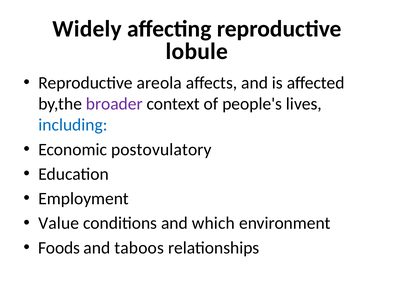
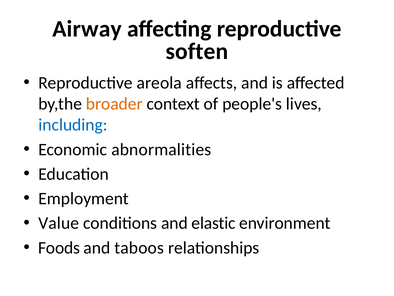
Widely: Widely -> Airway (87, 29)
lobule: lobule -> soften (197, 51)
broader colour: purple -> orange (114, 104)
postovulatory: postovulatory -> abnormalities (161, 149)
which: which -> elastic (214, 223)
